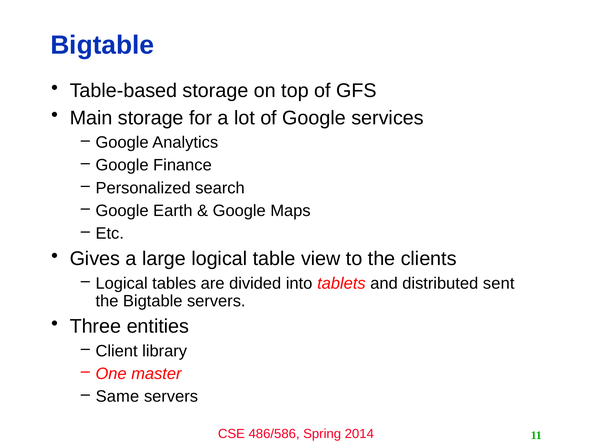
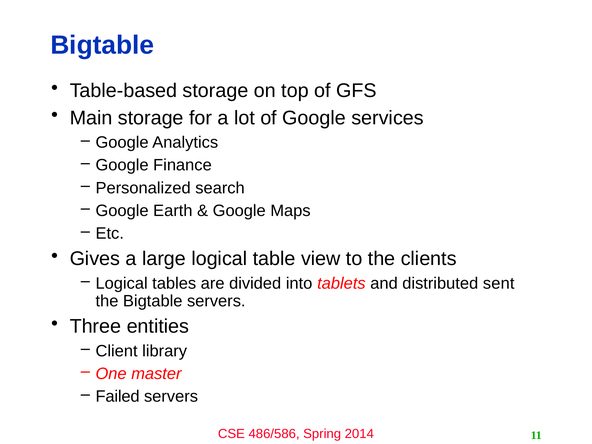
Same: Same -> Failed (118, 396)
